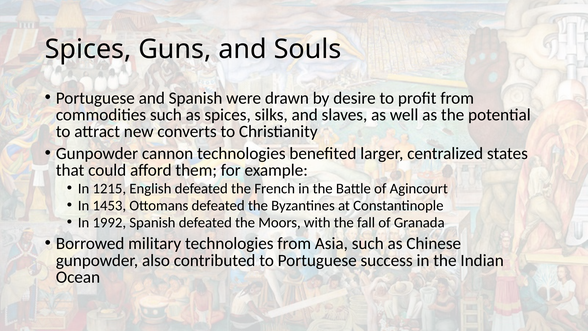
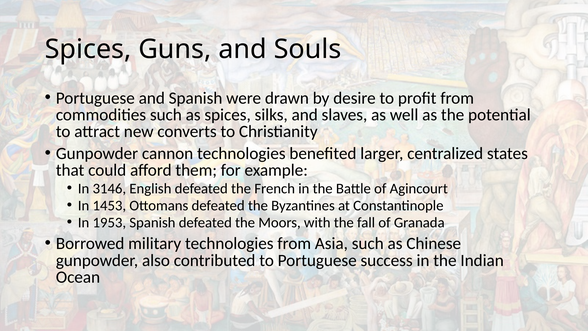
1215: 1215 -> 3146 (109, 188)
1992: 1992 -> 1953 (109, 223)
